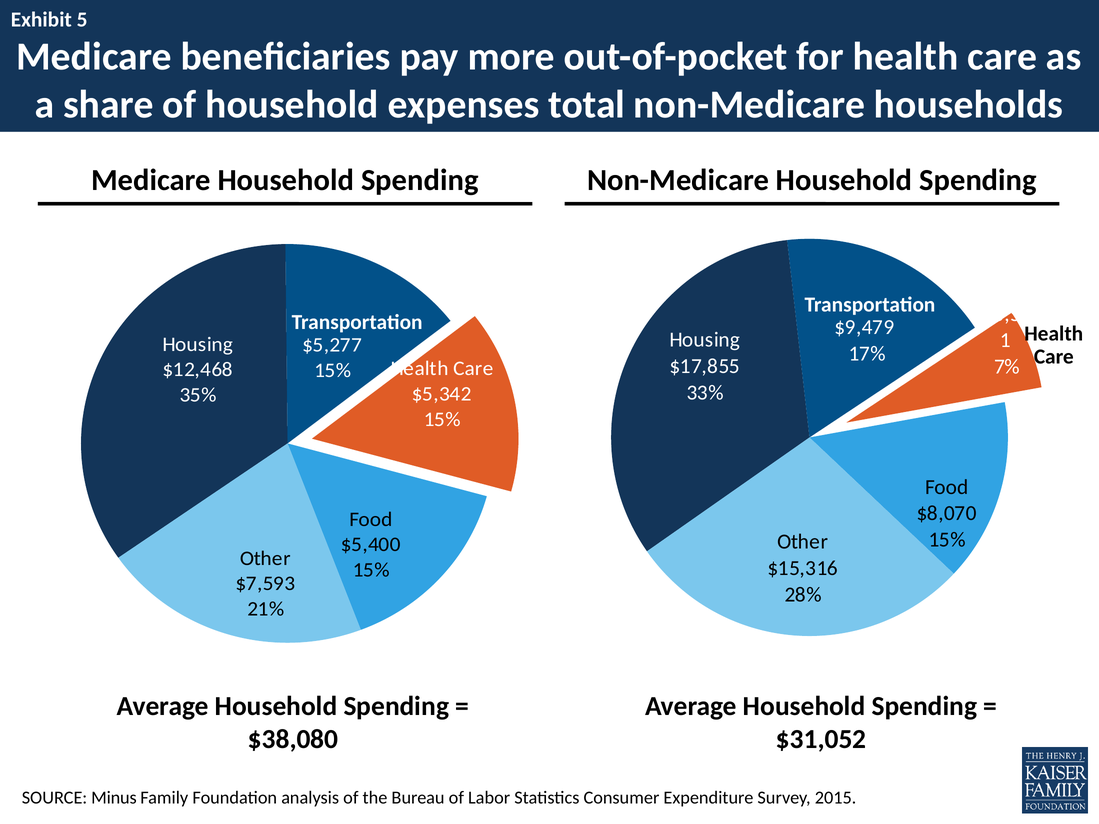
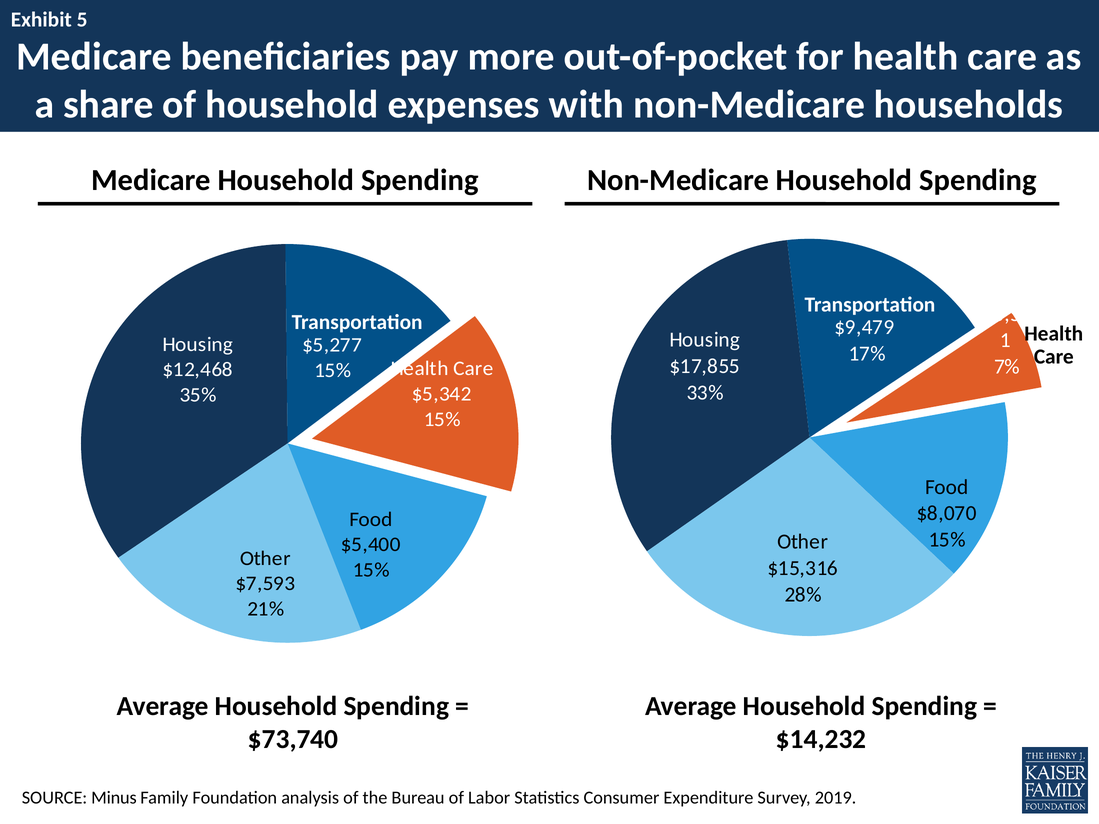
total: total -> with (586, 104)
$38,080: $38,080 -> $73,740 (293, 739)
$31,052: $31,052 -> $14,232 (821, 739)
2015: 2015 -> 2019 (836, 798)
